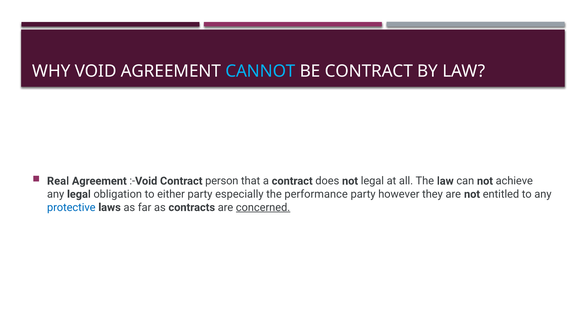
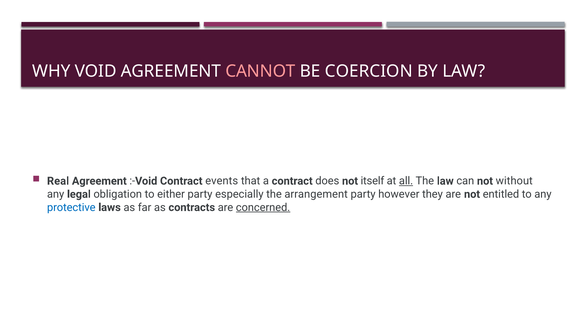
CANNOT colour: light blue -> pink (260, 71)
BE CONTRACT: CONTRACT -> COERCION (369, 71)
person: person -> events (222, 181)
not legal: legal -> itself (372, 181)
all underline: none -> present (406, 181)
achieve: achieve -> without (514, 181)
performance: performance -> arrangement (316, 194)
